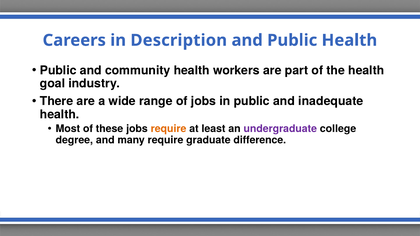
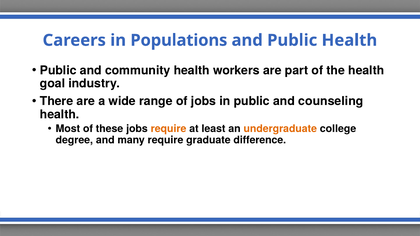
Description: Description -> Populations (179, 40)
inadequate: inadequate -> counseling (331, 101)
undergraduate colour: purple -> orange (280, 129)
